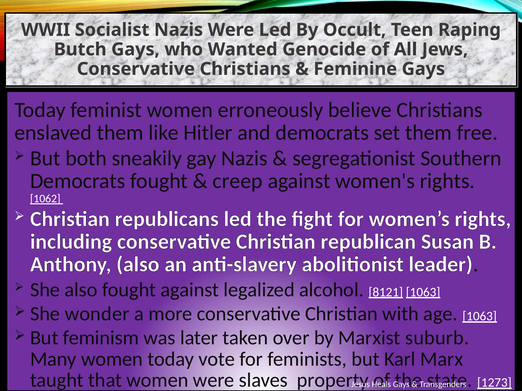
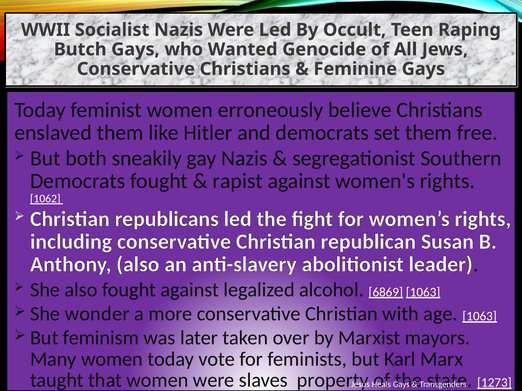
creep: creep -> rapist (238, 181)
8121: 8121 -> 6869 (386, 292)
suburb: suburb -> mayors (437, 338)
